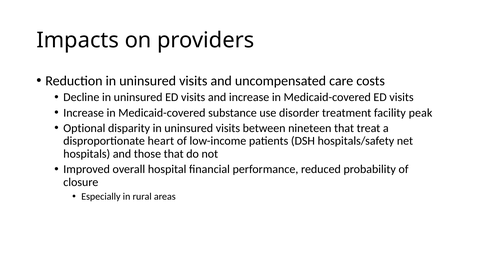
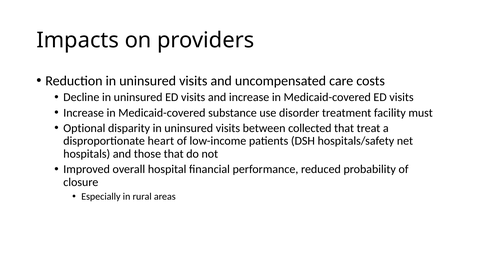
peak: peak -> must (421, 113)
nineteen: nineteen -> collected (310, 128)
